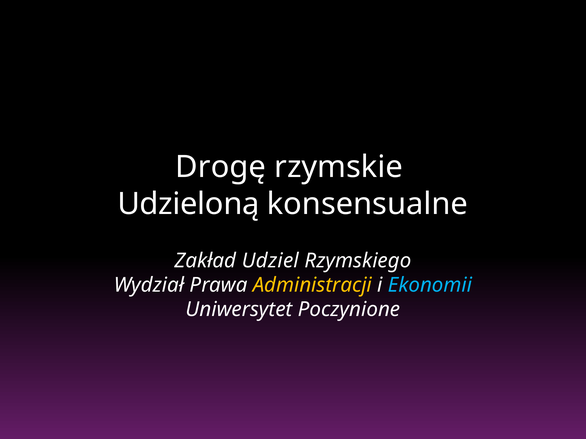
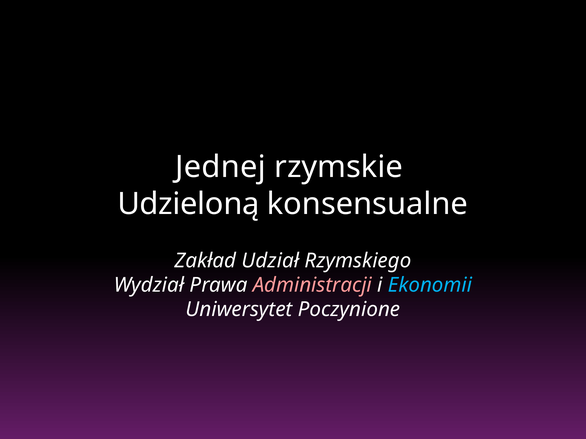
Drogę: Drogę -> Jednej (221, 167)
Udziel: Udziel -> Udział (270, 261)
Administracji colour: yellow -> pink (312, 285)
